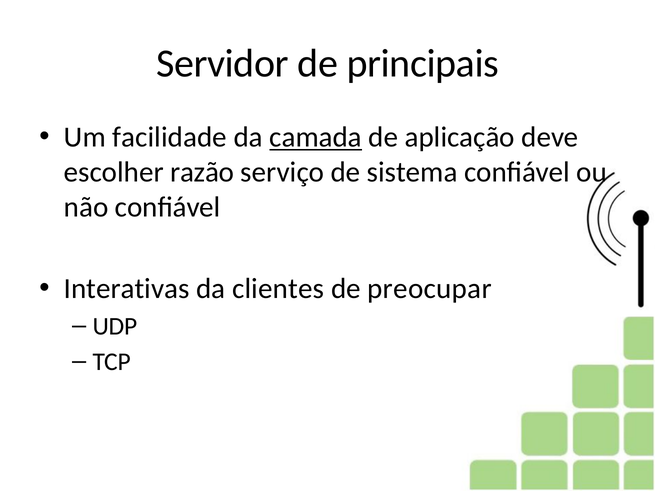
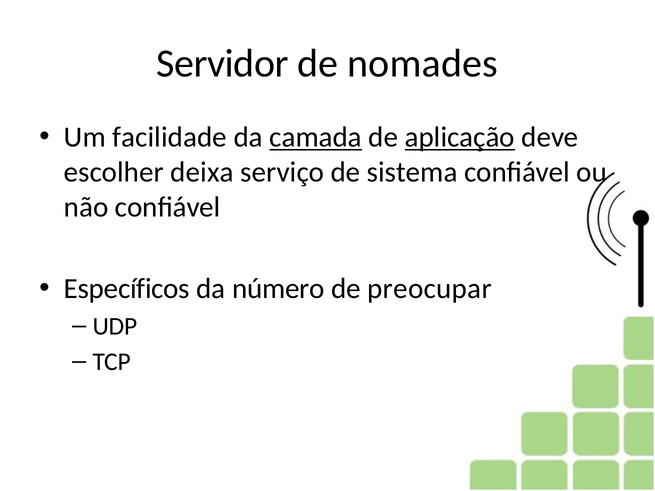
principais: principais -> nomades (423, 63)
aplicação underline: none -> present (460, 137)
razão: razão -> deixa (202, 172)
Interativas: Interativas -> Específicos (127, 289)
clientes: clientes -> número (278, 289)
